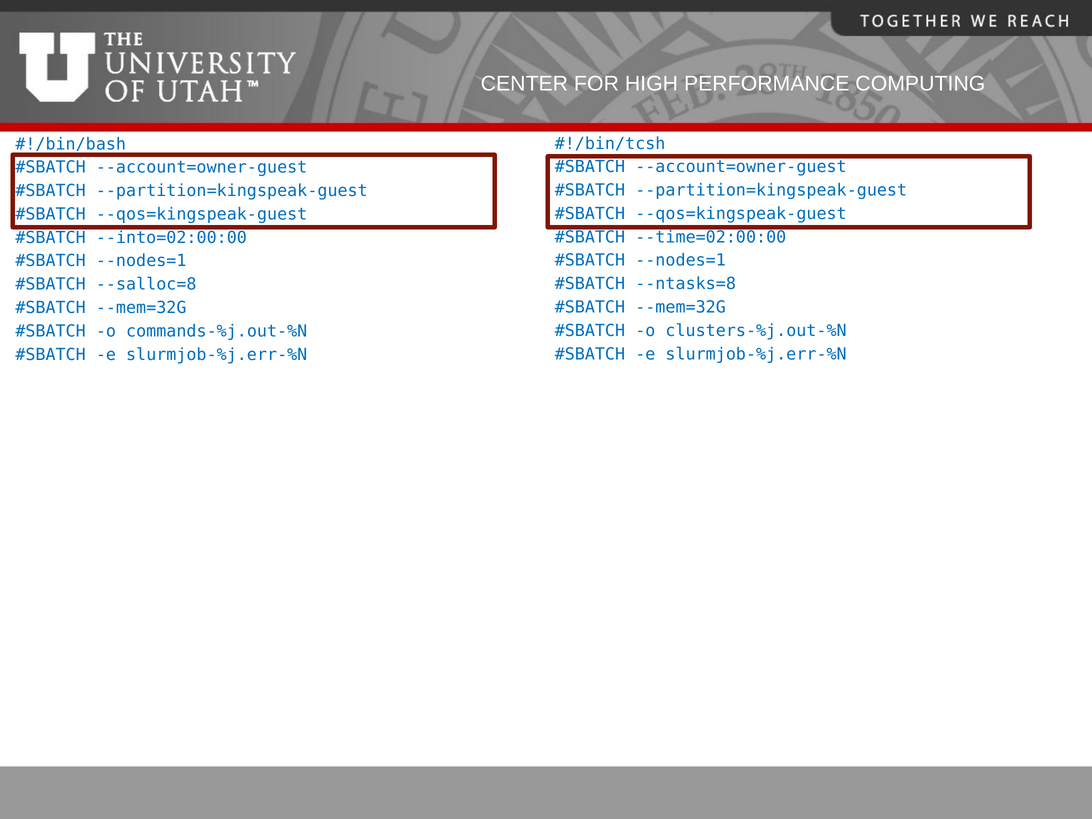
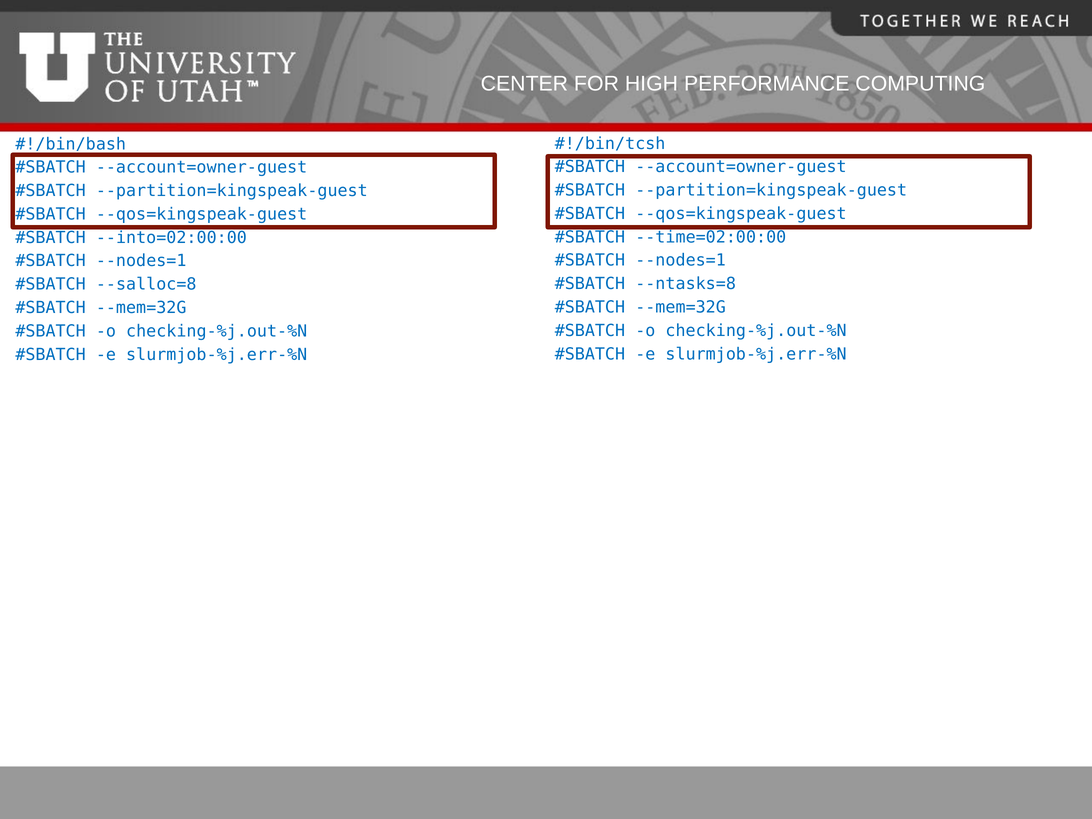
clusters-%j.out-%N: clusters-%j.out-%N -> checking-%j.out-%N (756, 331)
commands-%j.out-%N: commands-%j.out-%N -> checking-%j.out-%N (217, 331)
